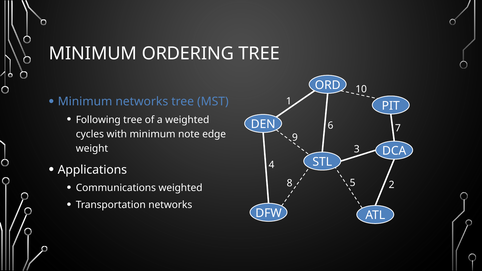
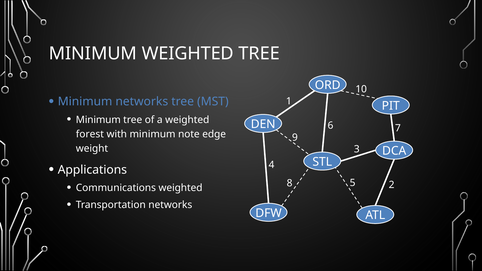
MINIMUM ORDERING: ORDERING -> WEIGHTED (188, 54)
Following: Following -> Minimum (98, 120)
cycles: cycles -> forest (90, 134)
